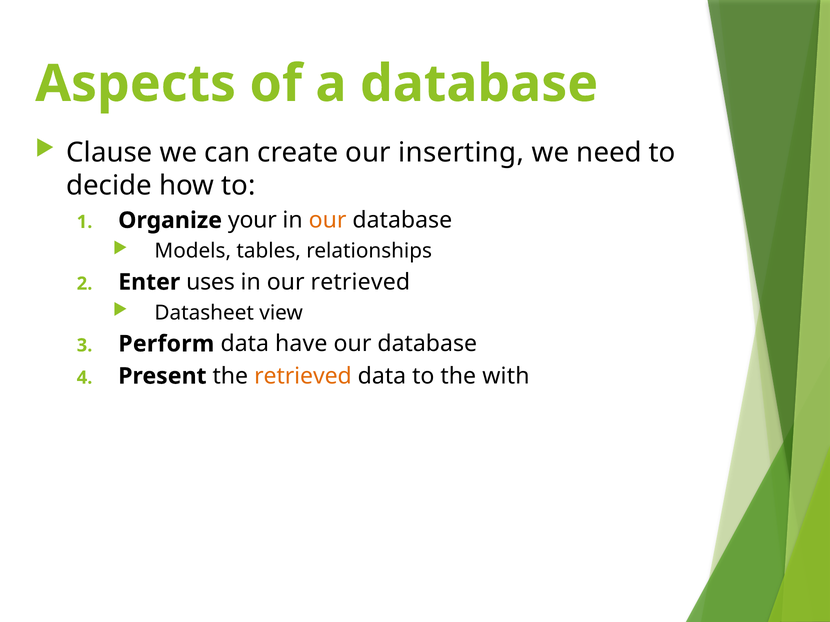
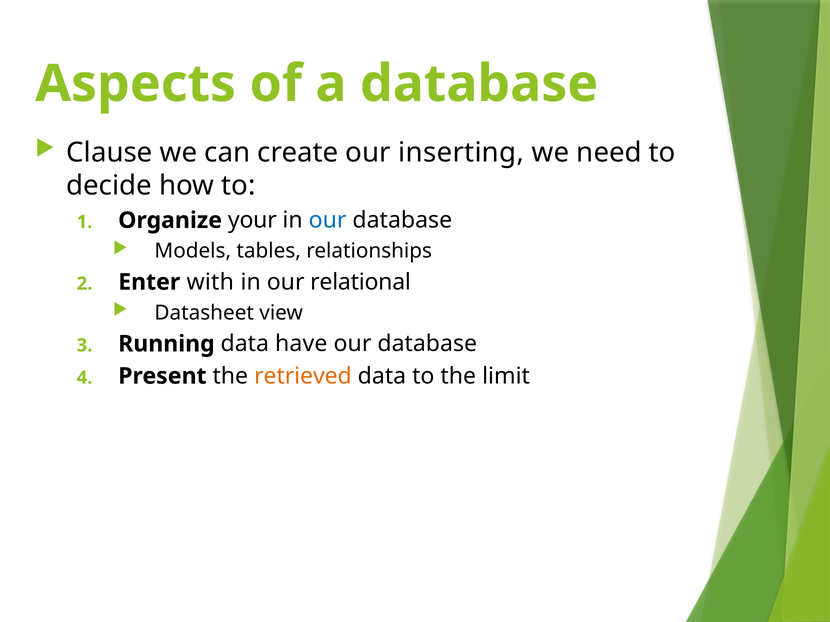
our colour: orange -> blue (328, 221)
uses: uses -> with (210, 282)
our retrieved: retrieved -> relational (361, 282)
Perform: Perform -> Running (166, 344)
with: with -> limit (506, 376)
